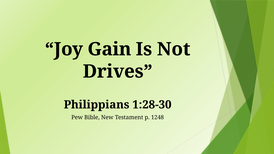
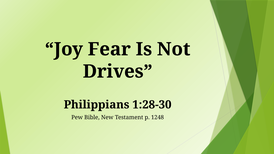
Gain: Gain -> Fear (109, 49)
